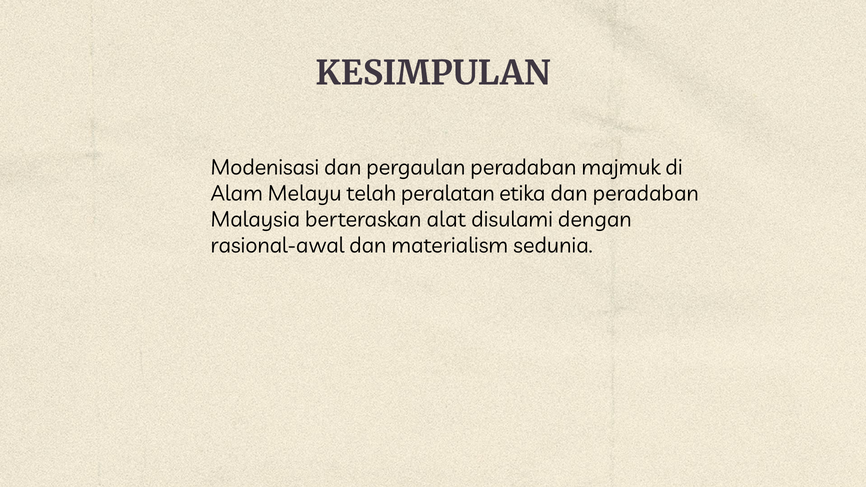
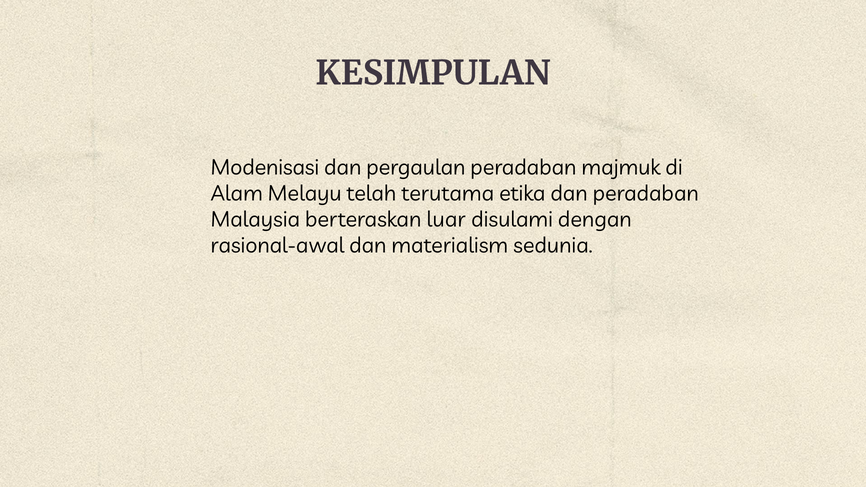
peralatan: peralatan -> terutama (448, 194)
alat: alat -> luar (446, 220)
